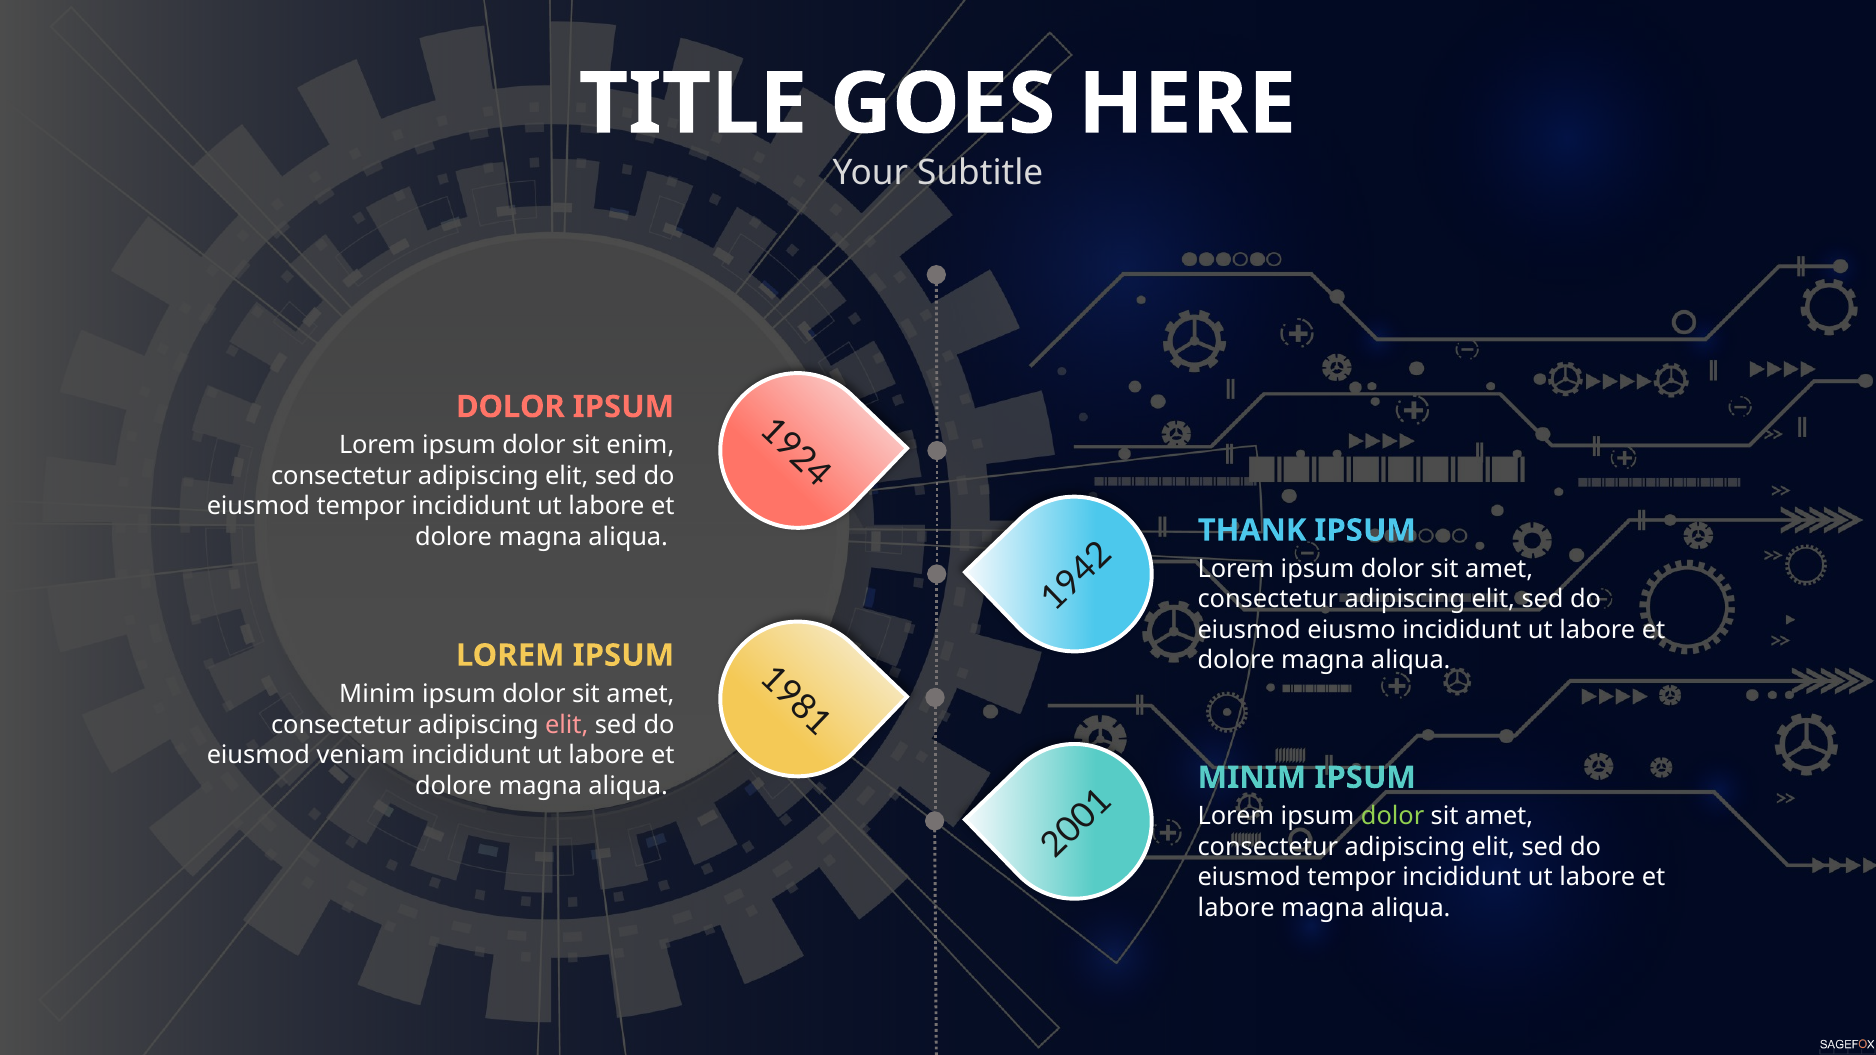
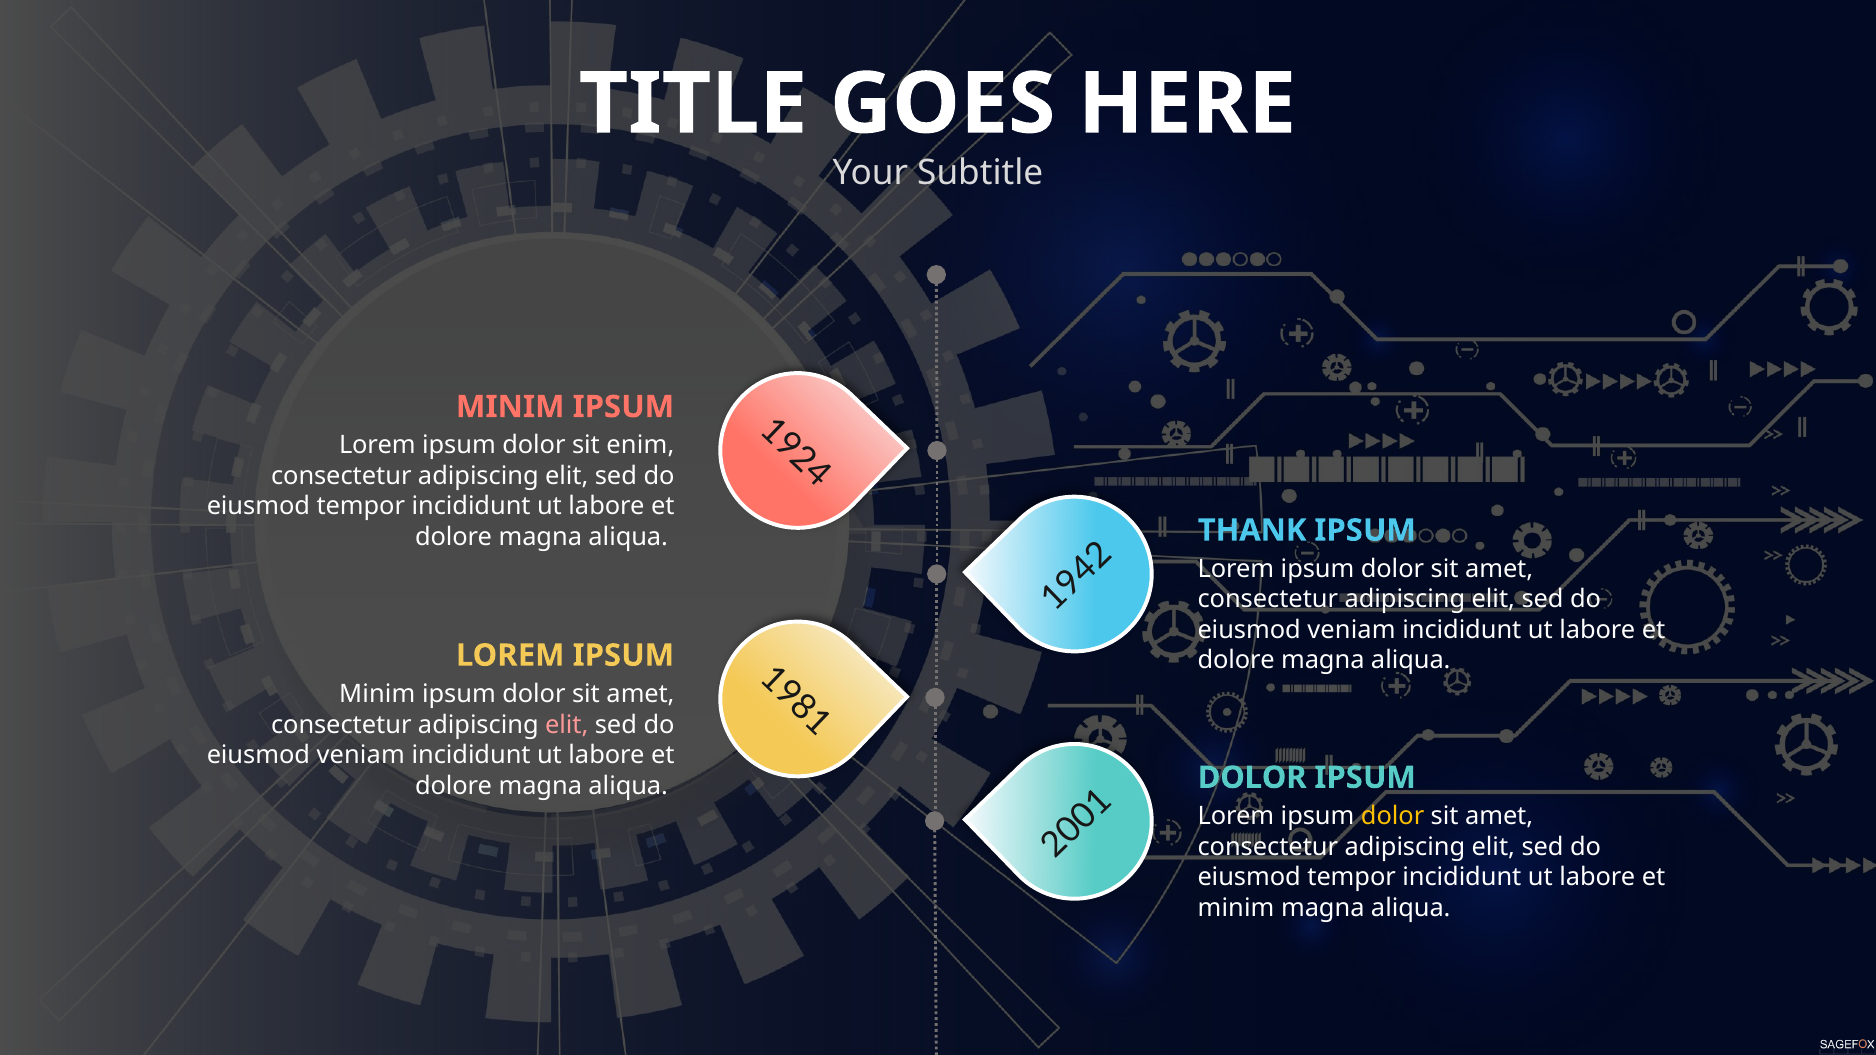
DOLOR: DOLOR -> MINIM (510, 407)
eiusmo: eiusmo -> veniam (1352, 630)
MINIM: MINIM -> DOLOR (1252, 778)
dolor colour: light green -> yellow (1393, 817)
labore: labore -> minim (1236, 908)
